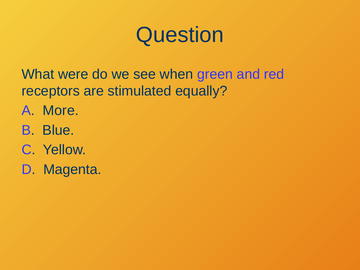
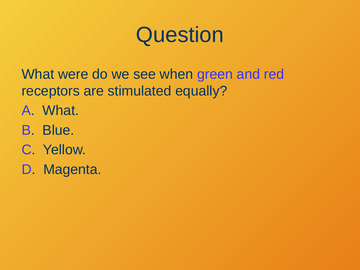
A More: More -> What (61, 111)
